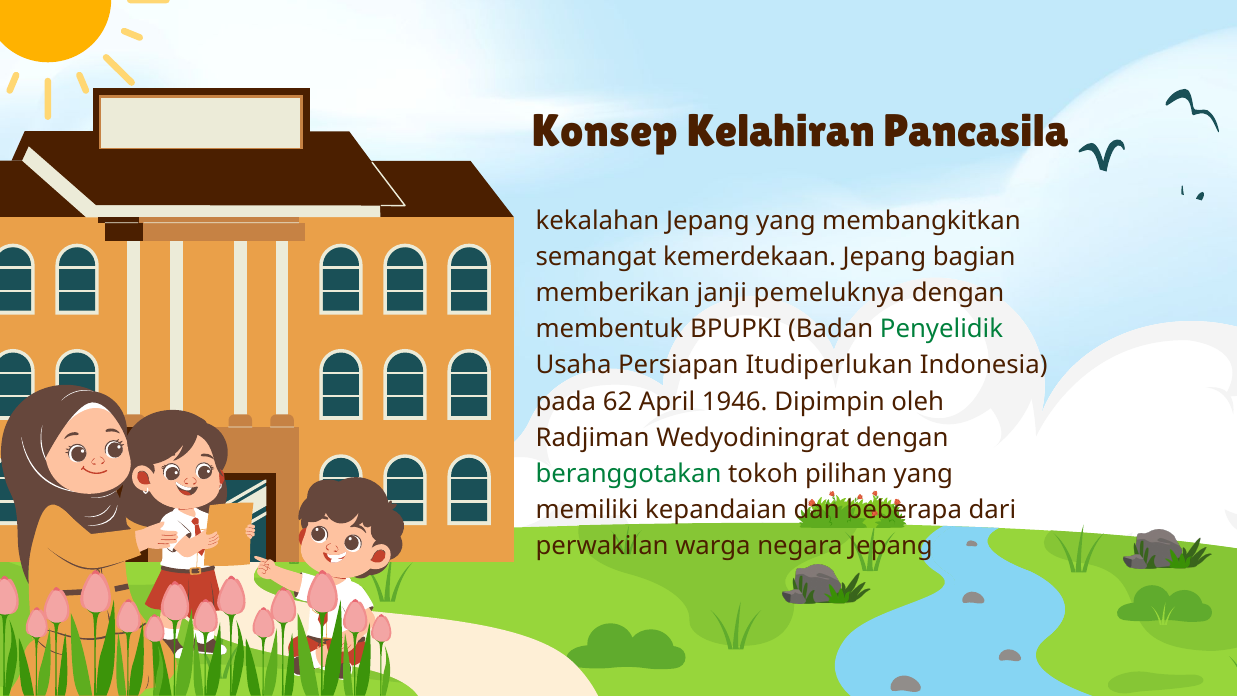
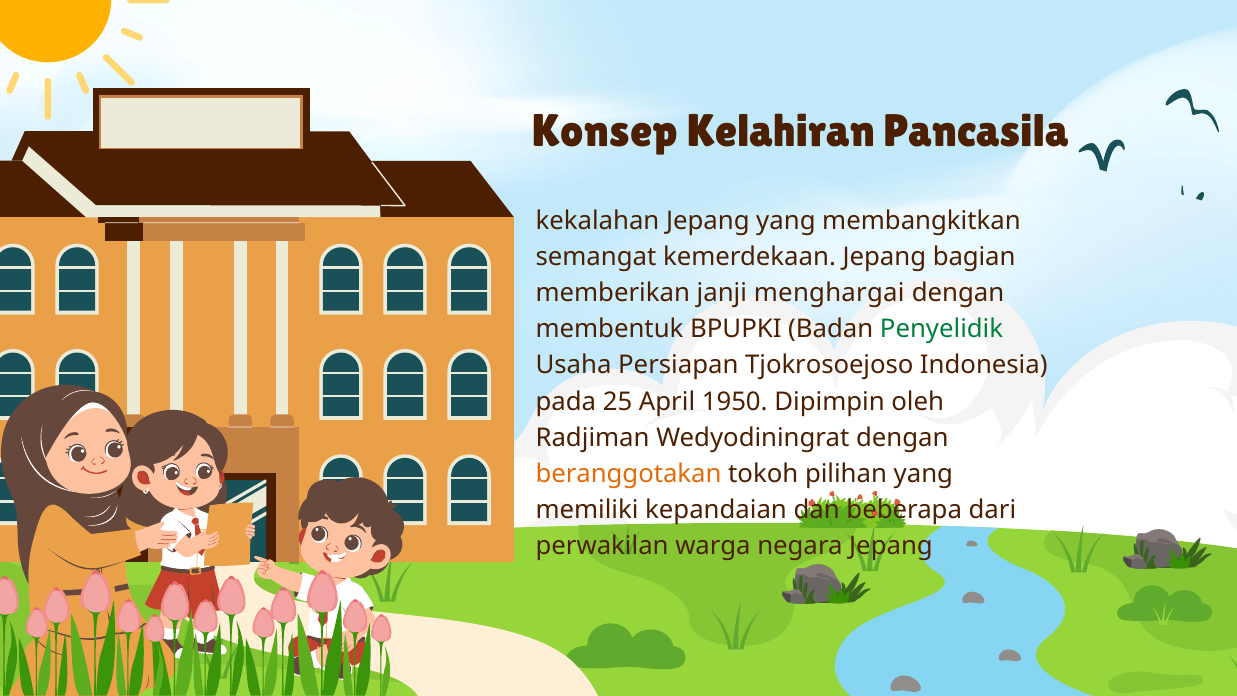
pemeluknya: pemeluknya -> menghargai (829, 293)
Itudiperlukan: Itudiperlukan -> Tjokrosoejoso (829, 365)
62: 62 -> 25 (618, 401)
1946: 1946 -> 1950 (735, 401)
beranggotakan colour: green -> orange (629, 474)
